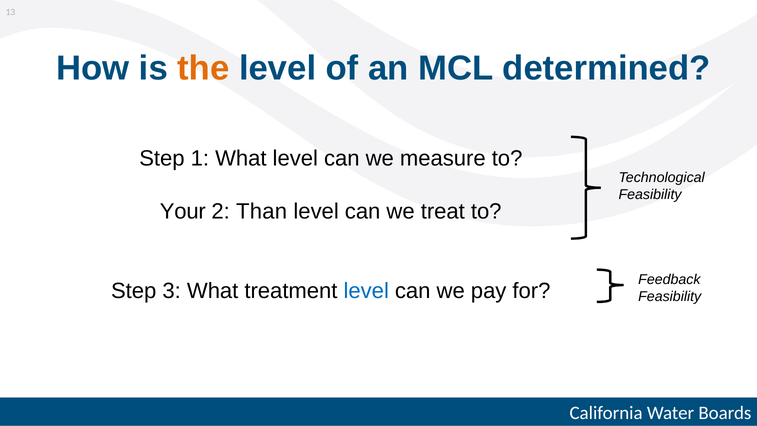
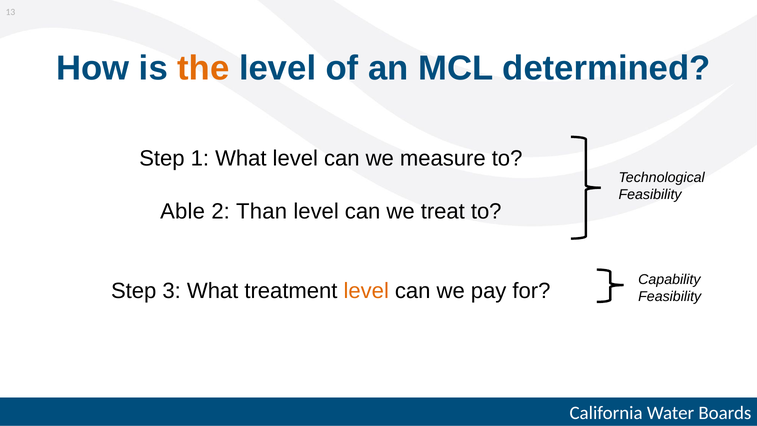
Your: Your -> Able (183, 211)
Feedback: Feedback -> Capability (669, 279)
level colour: blue -> orange (366, 291)
